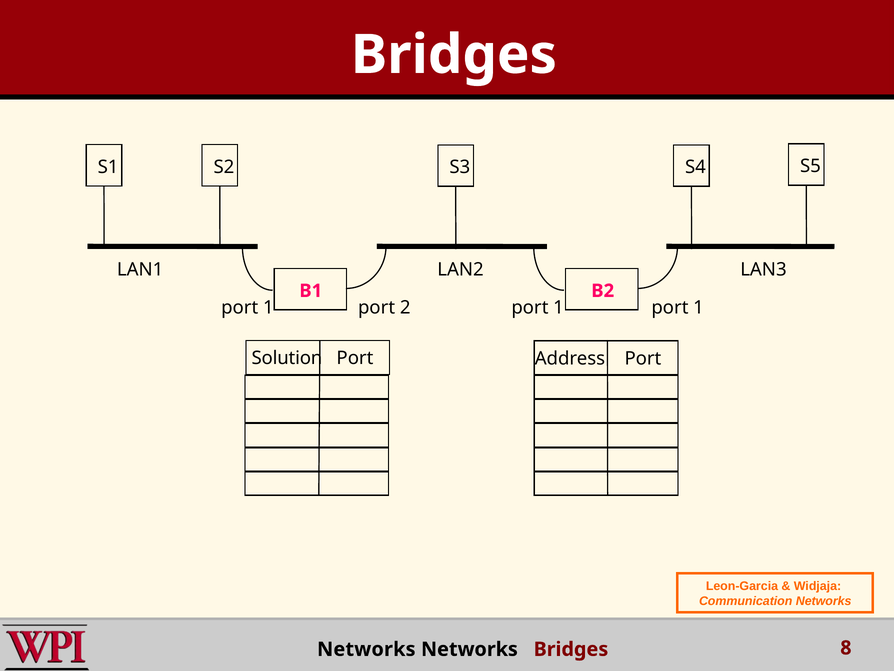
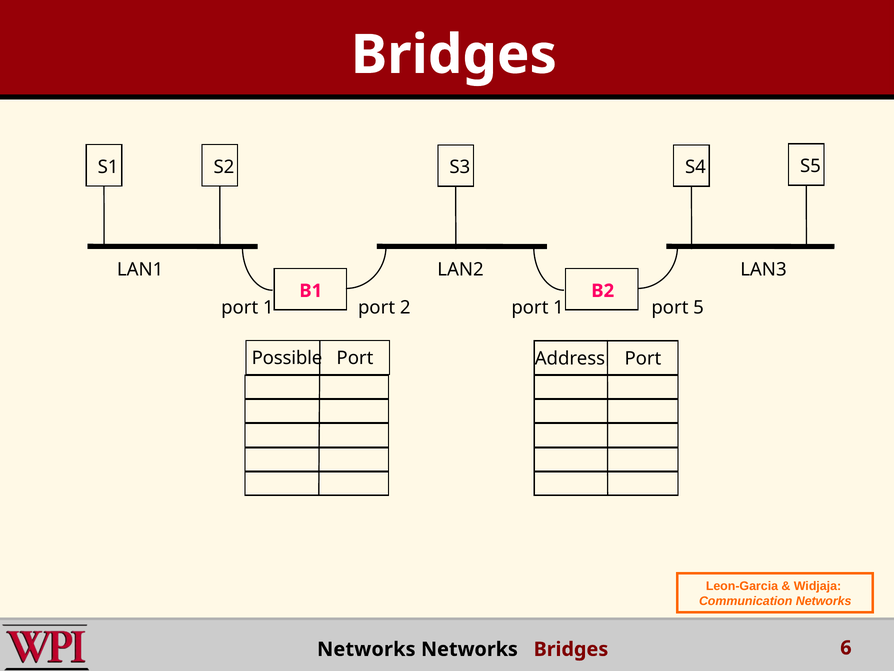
1 port 1: 1 -> 5 (699, 307)
Solution: Solution -> Possible (287, 358)
8: 8 -> 6 (846, 647)
